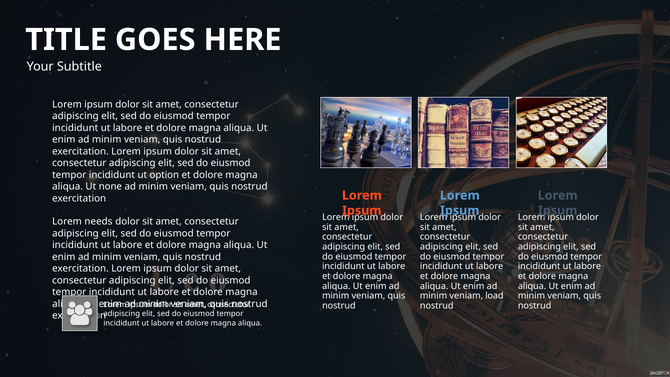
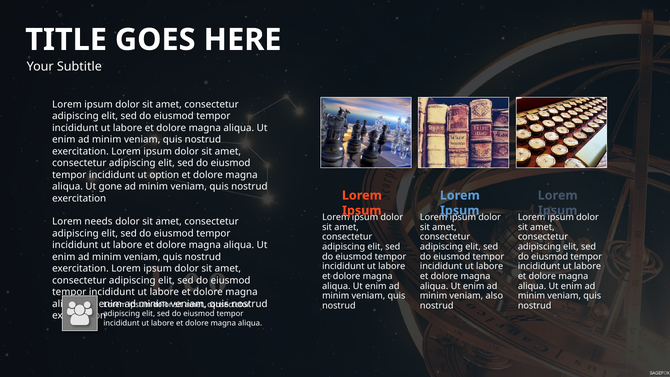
none: none -> gone (110, 186)
load: load -> also (494, 296)
